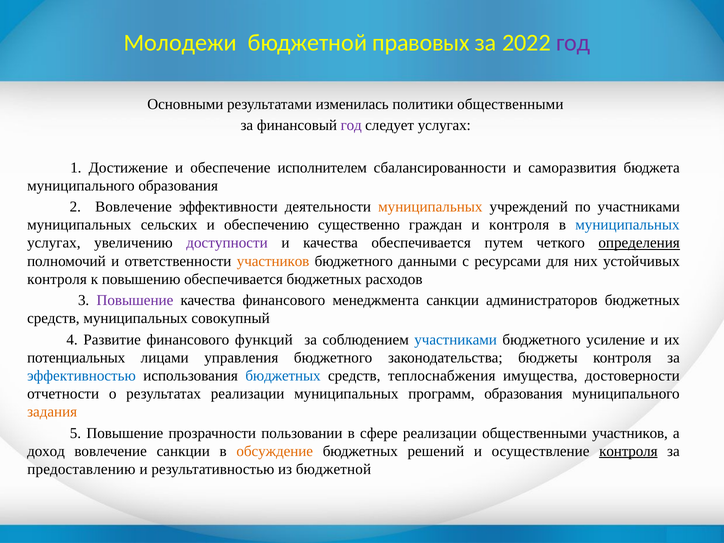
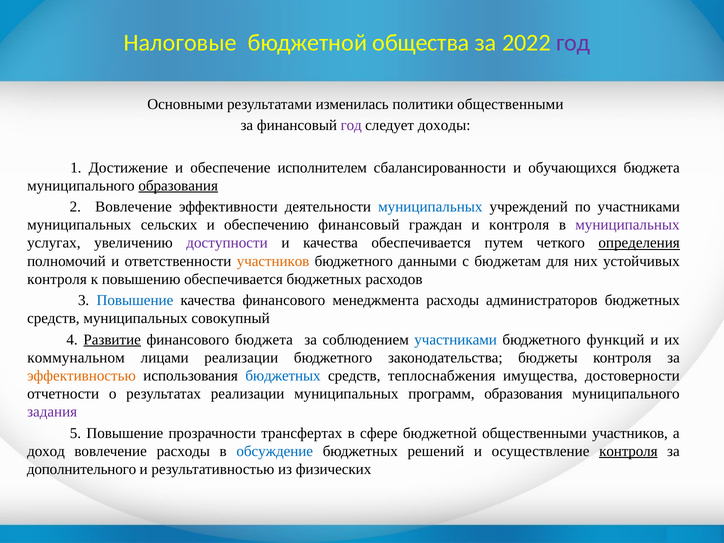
Молодежи: Молодежи -> Налоговые (180, 43)
правовых: правовых -> общества (421, 43)
следует услугах: услугах -> доходы (444, 125)
саморазвития: саморазвития -> обучающихся (572, 168)
образования underline: none -> present (178, 186)
муниципальных colour: orange -> blue (430, 207)
обеспечению существенно: существенно -> финансовый (359, 225)
муниципальных colour: blue -> purple (627, 225)
ресурсами: ресурсами -> бюджетам (508, 261)
Повышение colour: purple -> blue (135, 300)
менеджмента санкции: санкции -> расходы (453, 300)
Развитие underline: none -> present (112, 340)
финансового функций: функций -> бюджета (264, 340)
усиление: усиление -> функций (616, 340)
потенциальных: потенциальных -> коммунальном (76, 358)
лицами управления: управления -> реализации (241, 358)
эффективностью colour: blue -> orange (81, 376)
задания colour: orange -> purple (52, 412)
пользовании: пользовании -> трансфертах (302, 433)
сфере реализации: реализации -> бюджетной (440, 433)
вовлечение санкции: санкции -> расходы (183, 451)
обсуждение colour: orange -> blue (275, 451)
предоставлению: предоставлению -> дополнительного (82, 469)
из бюджетной: бюджетной -> физических (334, 469)
